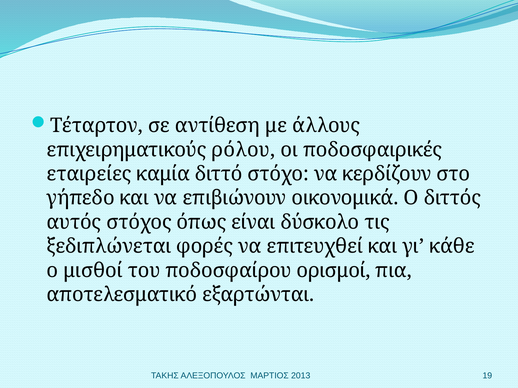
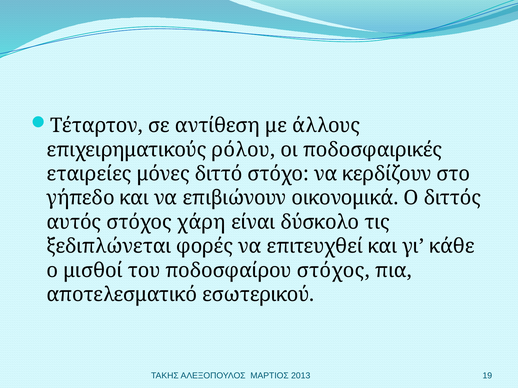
καμία: καμία -> μόνες (163, 174)
όπως: όπως -> χάρη (201, 222)
ποδοσφαίρου ορισμοί: ορισμοί -> στόχος (333, 271)
εξαρτώνται: εξαρτώνται -> εσωτερικού (258, 295)
